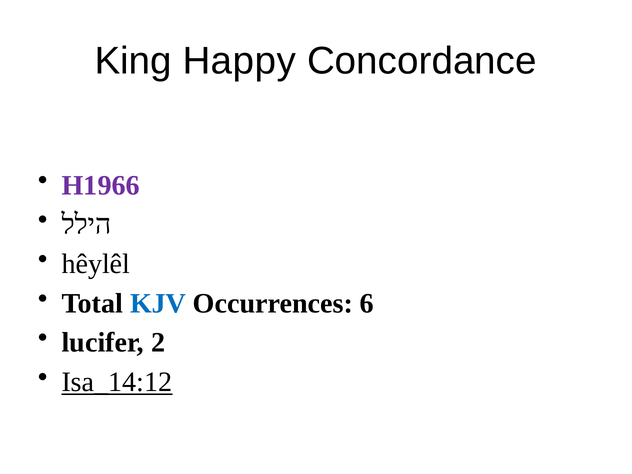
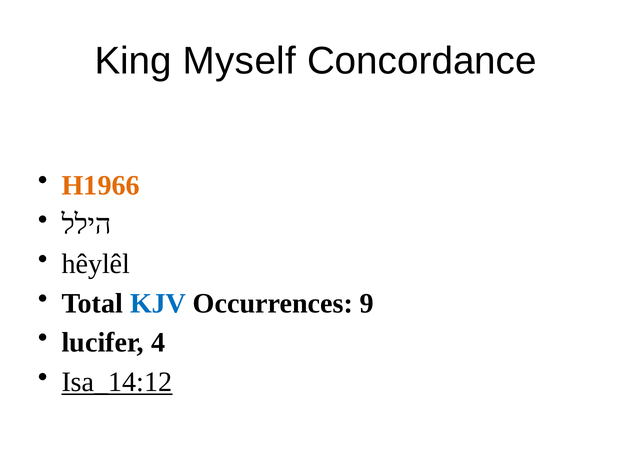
Happy: Happy -> Myself (239, 61)
H1966 colour: purple -> orange (101, 185)
6: 6 -> 9 (367, 303)
2: 2 -> 4 (158, 343)
